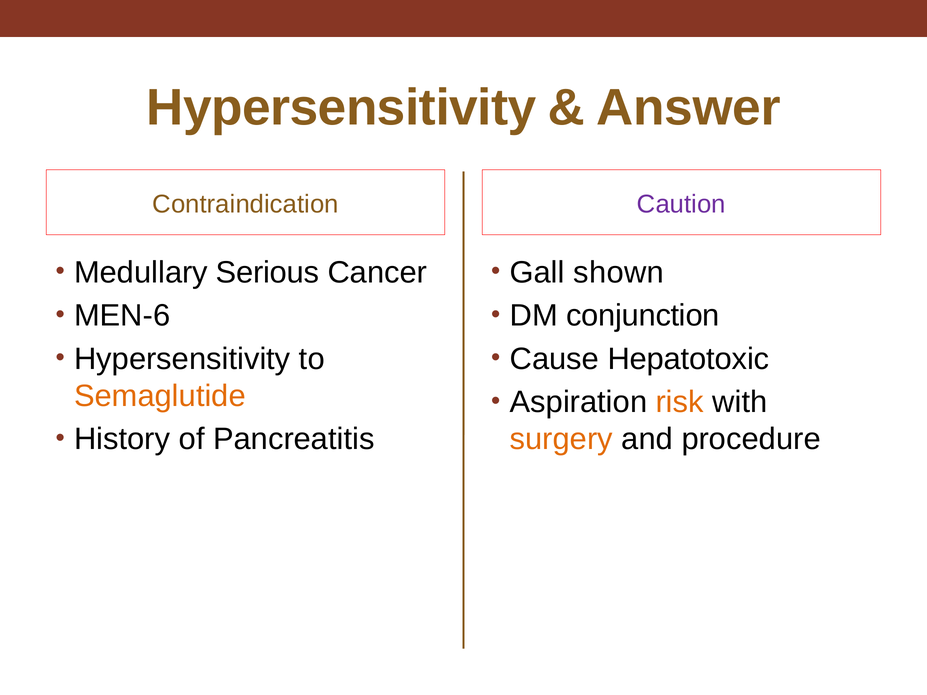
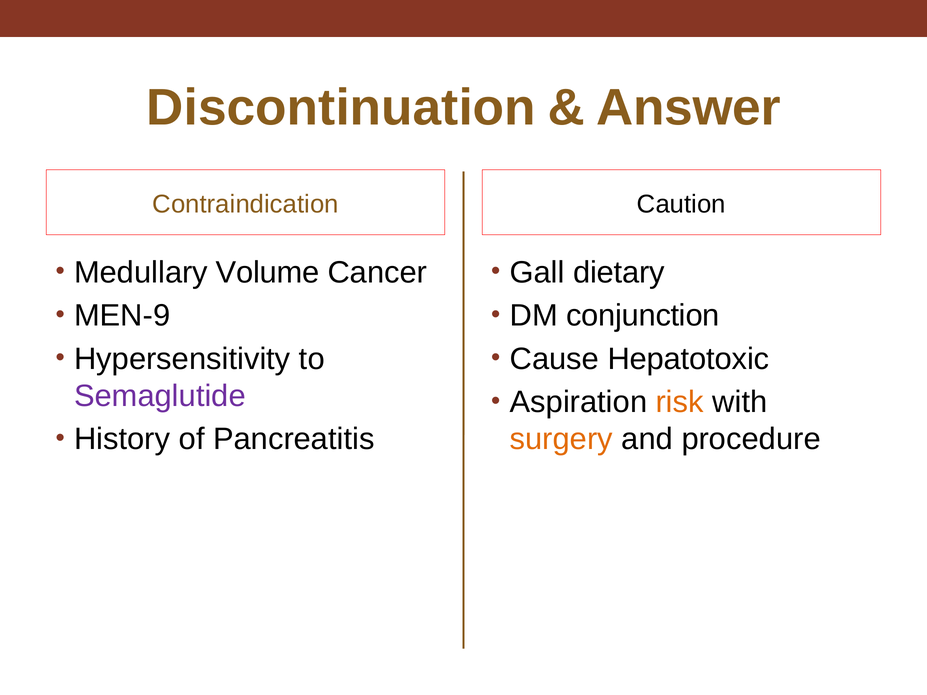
Hypersensitivity: Hypersensitivity -> Discontinuation (341, 108)
Caution colour: purple -> black (681, 204)
Serious: Serious -> Volume (268, 273)
shown: shown -> dietary (619, 273)
MEN-6: MEN-6 -> MEN-9 (122, 316)
Semaglutide colour: orange -> purple (160, 396)
